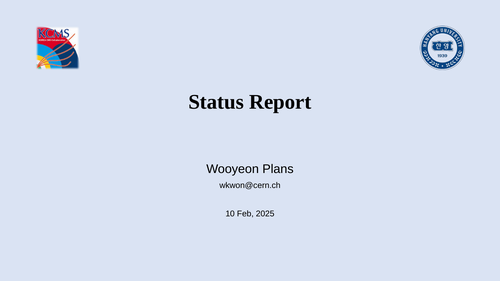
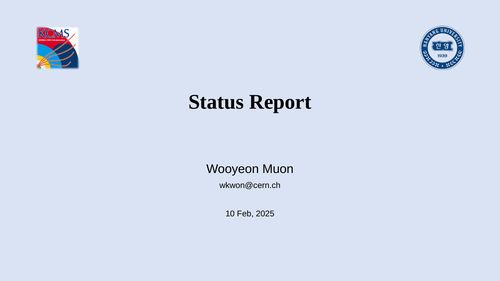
Plans: Plans -> Muon (278, 169)
